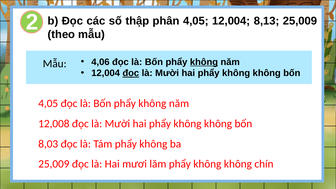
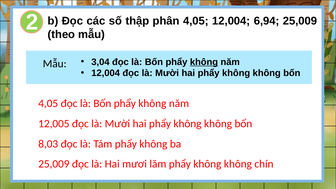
8,13: 8,13 -> 6,94 (267, 21)
4,06: 4,06 -> 3,04 (100, 62)
đọc underline: present -> none (131, 73)
12,008: 12,008 -> 12,005 (54, 124)
